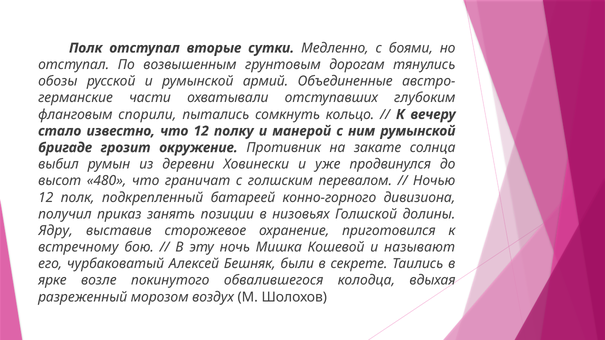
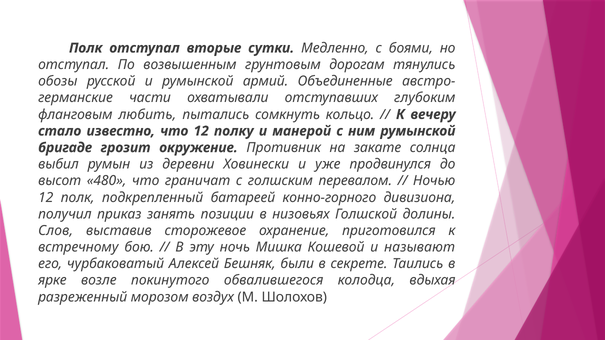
спорили: спорили -> любить (147, 115)
Ядру: Ядру -> Слов (56, 231)
